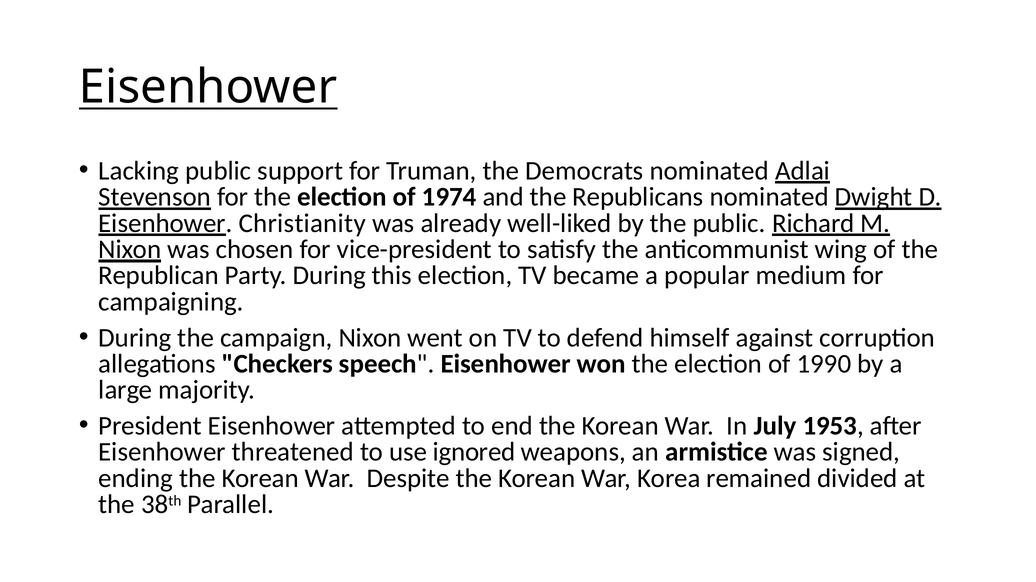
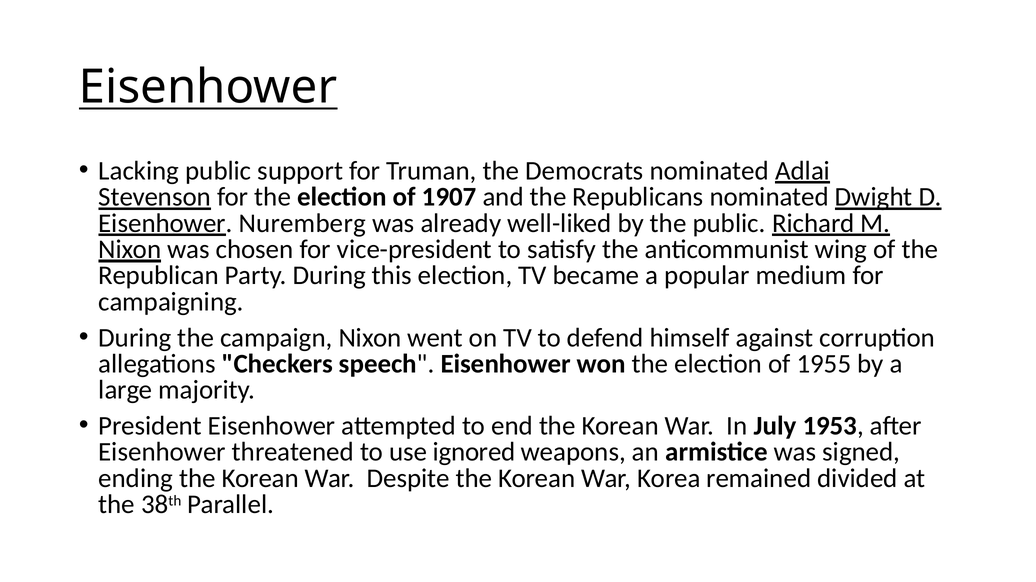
1974: 1974 -> 1907 (449, 197)
Christianity: Christianity -> Nuremberg (302, 224)
1990: 1990 -> 1955 (824, 364)
